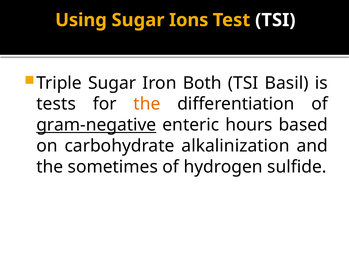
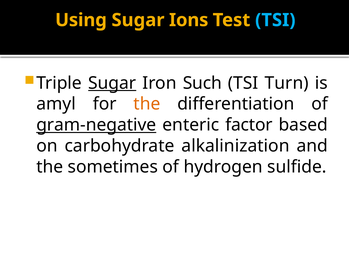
TSI colour: white -> light blue (275, 20)
Sugar underline: none -> present (112, 83)
Both: Both -> Such (202, 83)
Basil: Basil -> Turn (287, 83)
tests: tests -> amyl (56, 104)
hours: hours -> factor (249, 125)
